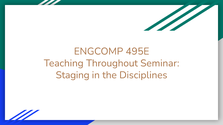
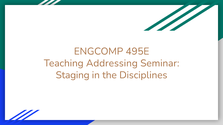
Throughout: Throughout -> Addressing (112, 63)
